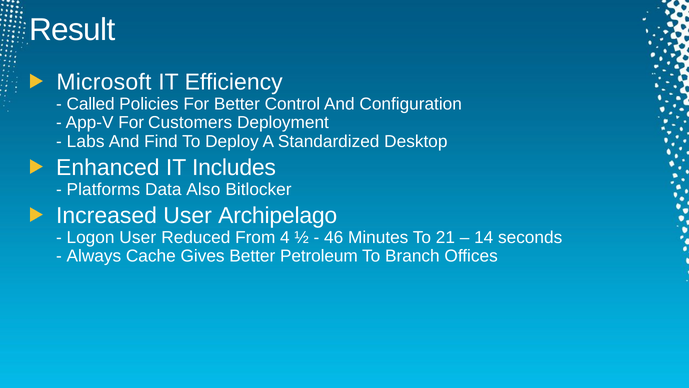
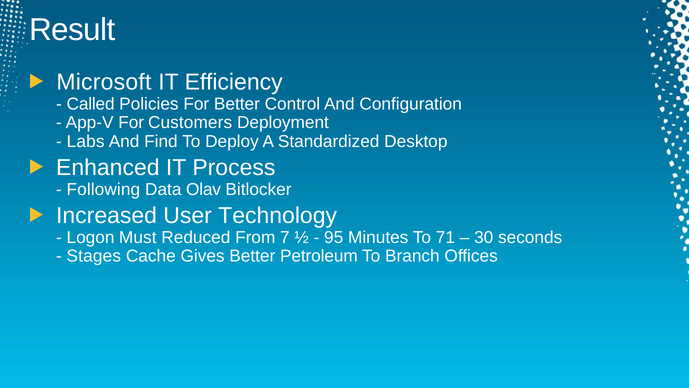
Includes: Includes -> Process (234, 168)
Platforms: Platforms -> Following (103, 189)
Also: Also -> Olav (204, 189)
Archipelago: Archipelago -> Technology (278, 216)
Logon User: User -> Must (138, 237)
4: 4 -> 7 (285, 237)
46: 46 -> 95 (334, 237)
21: 21 -> 71 (445, 237)
14: 14 -> 30 (484, 237)
Always: Always -> Stages (94, 256)
